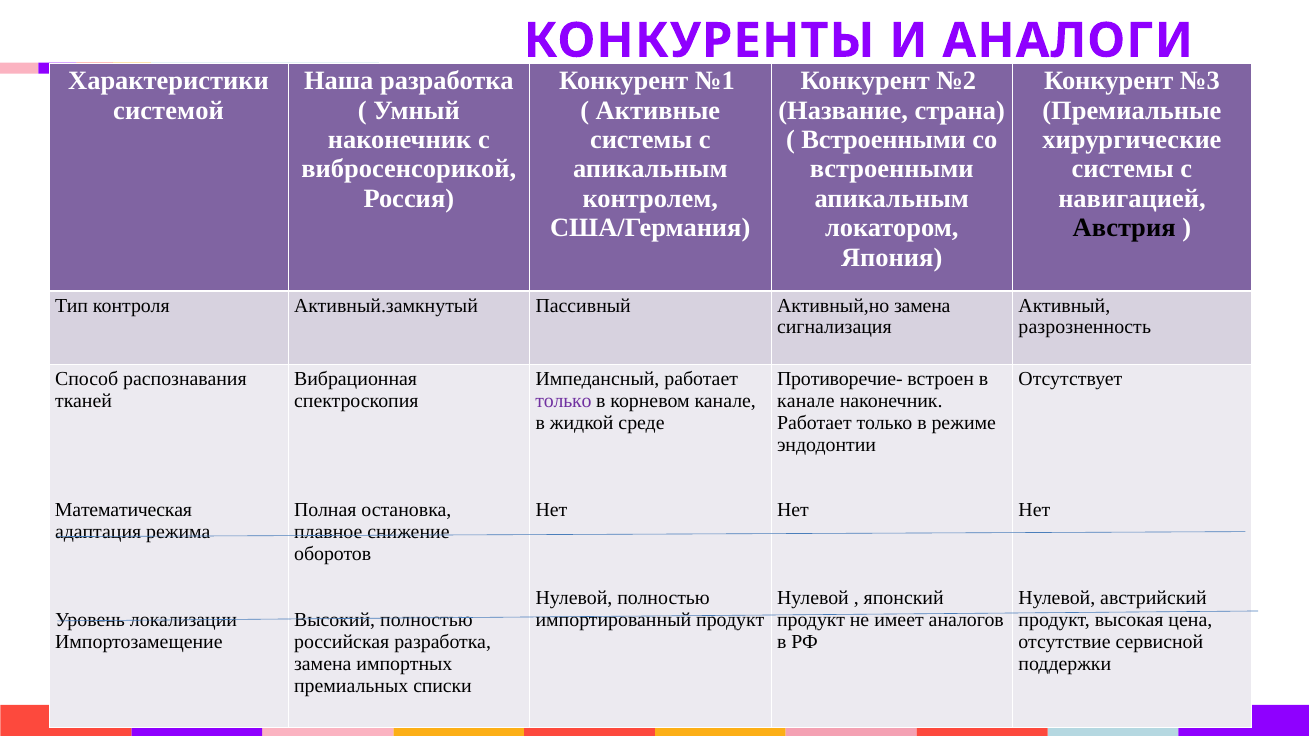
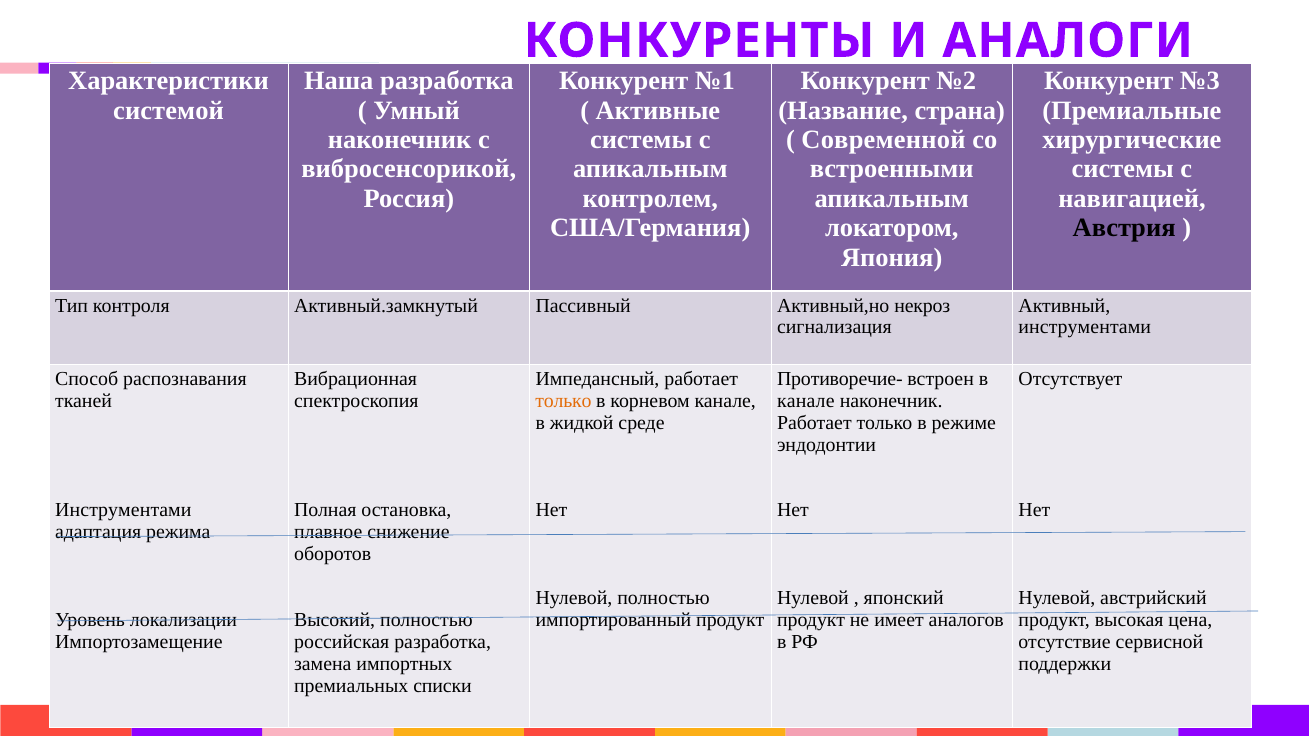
Встроенными: Встроенными -> Современной (883, 140)
Активный,но замена: замена -> некроз (922, 306)
разрозненность: разрозненность -> инструментами (1085, 328)
только colour: purple -> orange (563, 401)
Математическая: Математическая -> Инструментами (123, 511)
